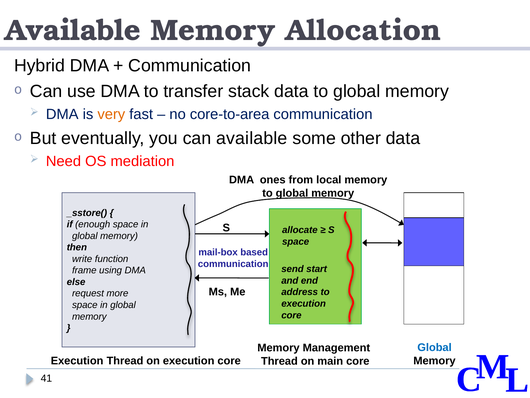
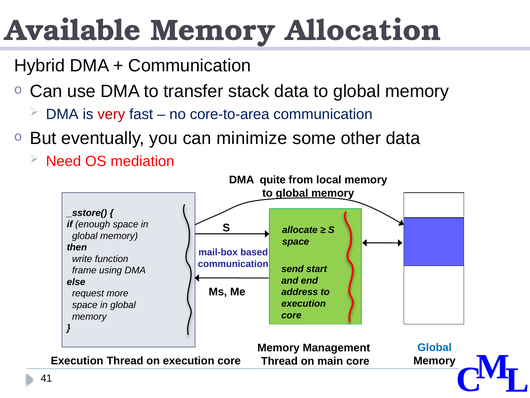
very colour: orange -> red (111, 114)
can available: available -> minimize (252, 138)
ones: ones -> quite (273, 180)
